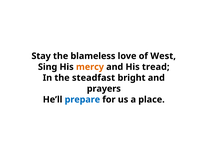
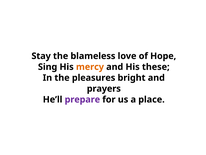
West: West -> Hope (163, 56)
tread: tread -> these (156, 67)
steadfast: steadfast -> pleasures (94, 78)
prepare colour: blue -> purple (82, 99)
